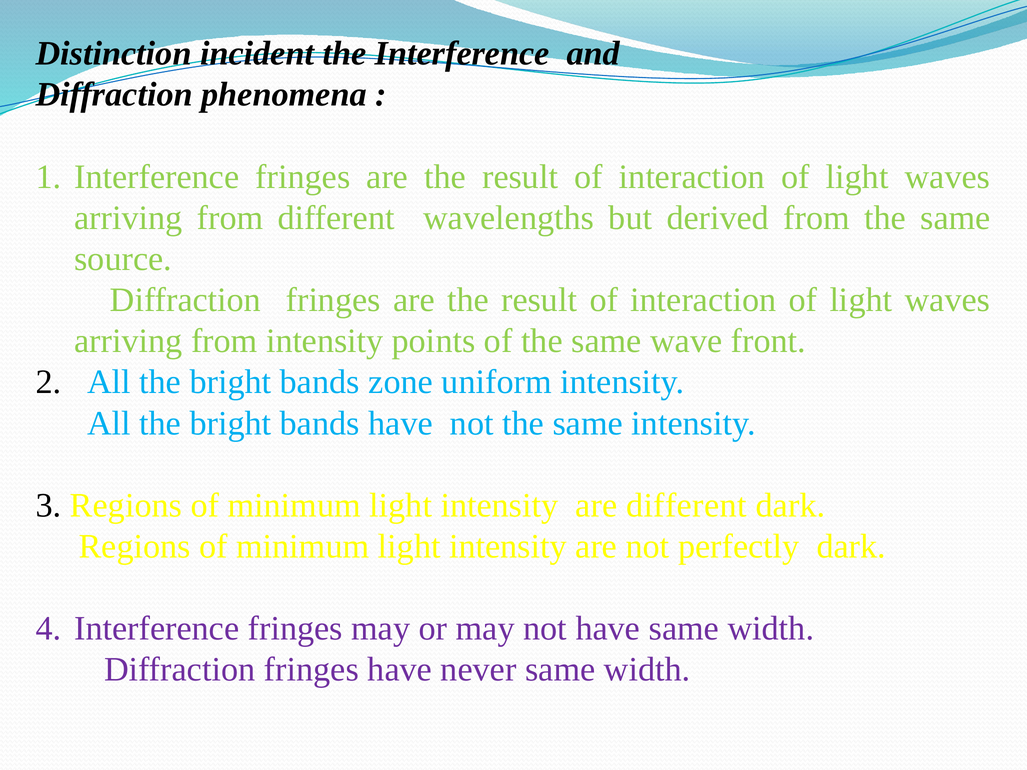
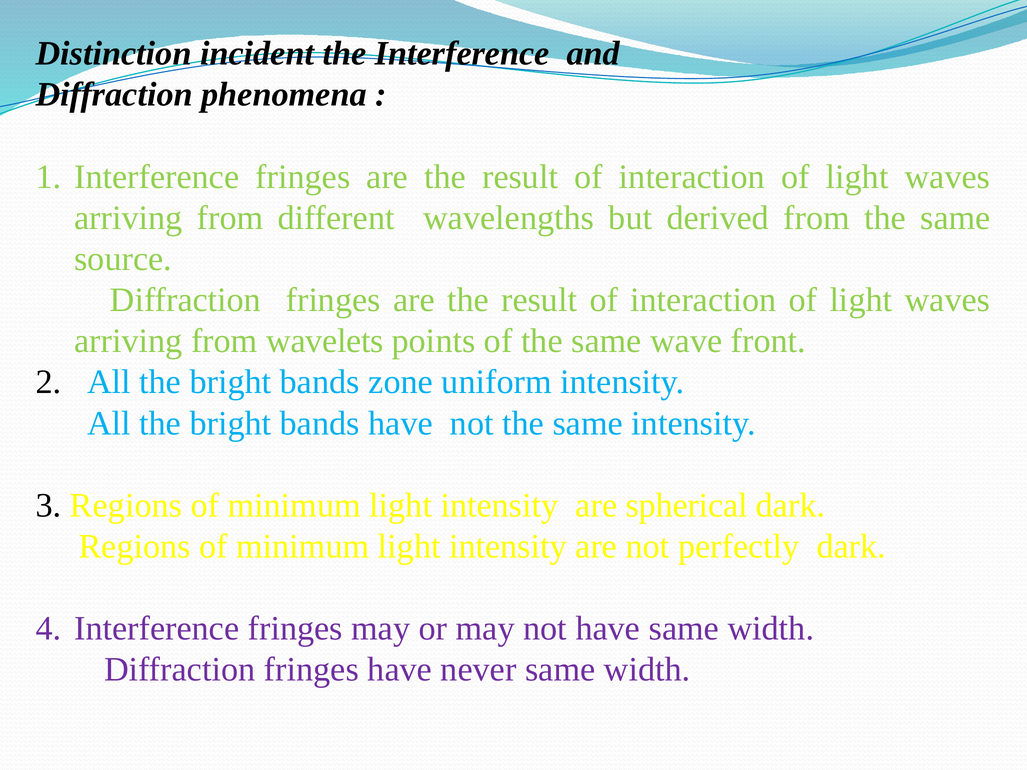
from intensity: intensity -> wavelets (325, 341)
are different: different -> spherical (687, 506)
